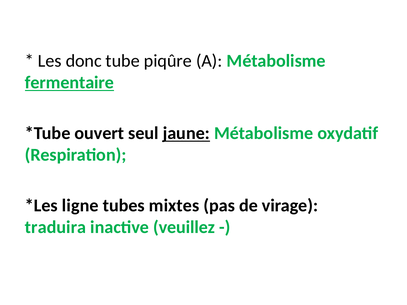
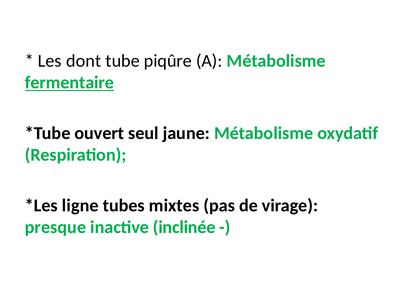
donc: donc -> dont (84, 61)
jaune underline: present -> none (186, 133)
traduira: traduira -> presque (56, 227)
veuillez: veuillez -> inclinée (184, 227)
